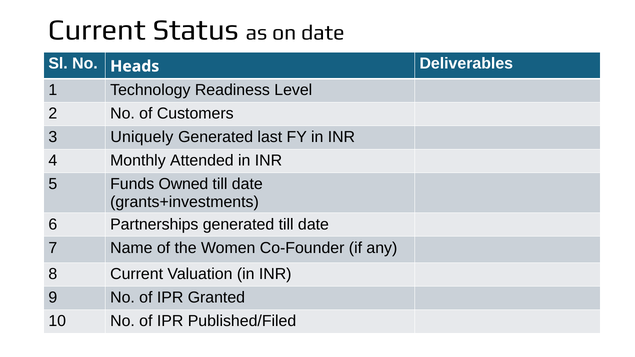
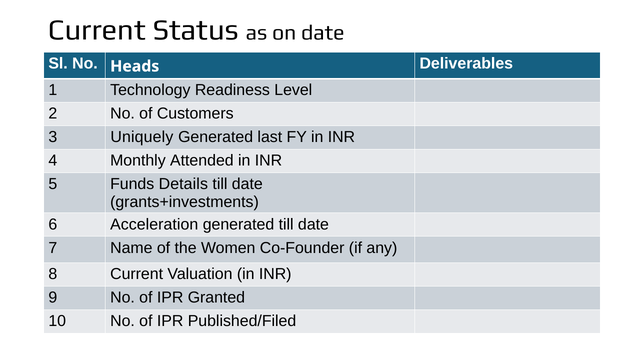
Owned: Owned -> Details (183, 184)
Partnerships: Partnerships -> Acceleration (154, 224)
